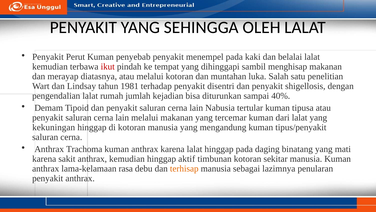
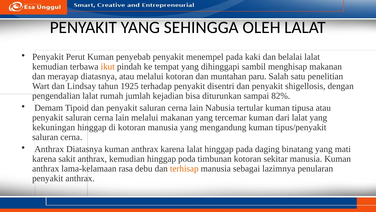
ikut colour: red -> orange (108, 67)
luka: luka -> paru (257, 76)
1981: 1981 -> 1925 (130, 86)
40%: 40% -> 82% (281, 96)
Anthrax Trachoma: Trachoma -> Diatasnya (84, 149)
aktif: aktif -> poda (187, 159)
